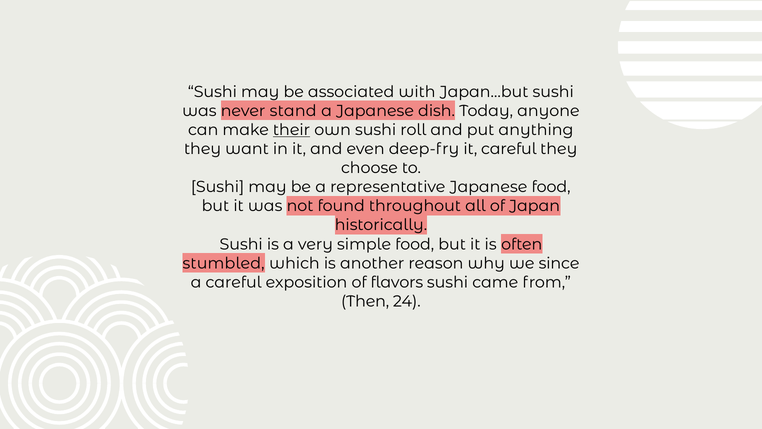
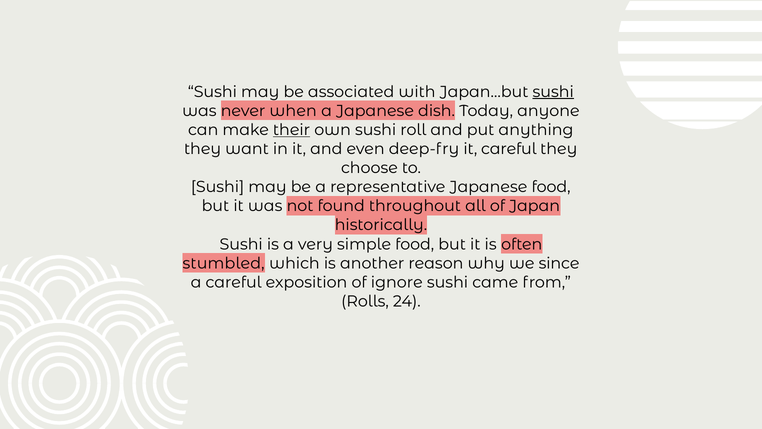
sushi underline: none -> present (553, 92)
stand: stand -> when (293, 111)
flavors: flavors -> ignore (397, 282)
Then: Then -> Rolls (365, 301)
